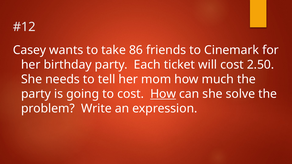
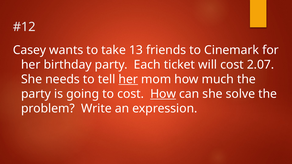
86: 86 -> 13 (136, 50)
2.50: 2.50 -> 2.07 (261, 65)
her underline: none -> present (128, 79)
